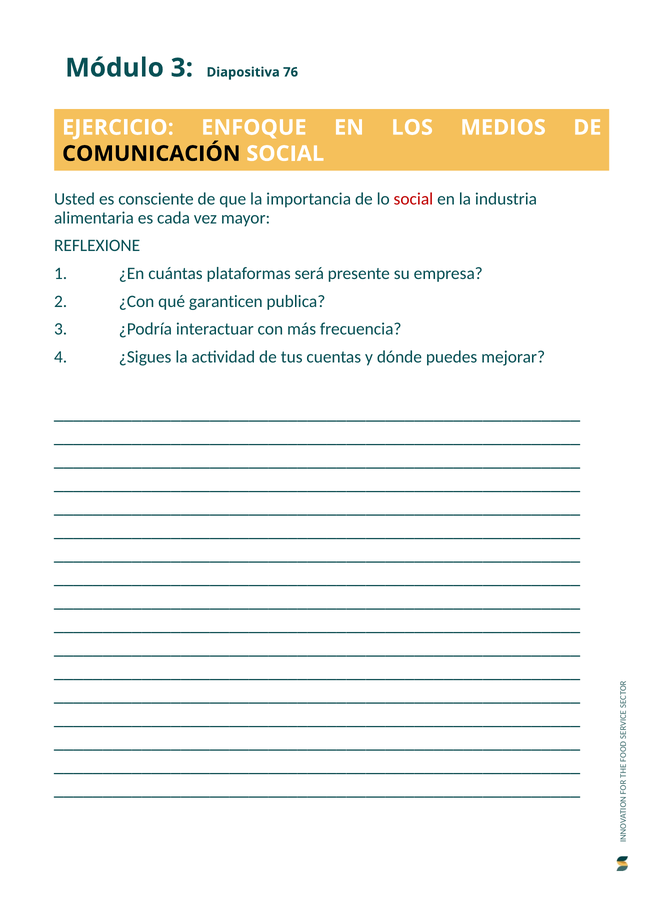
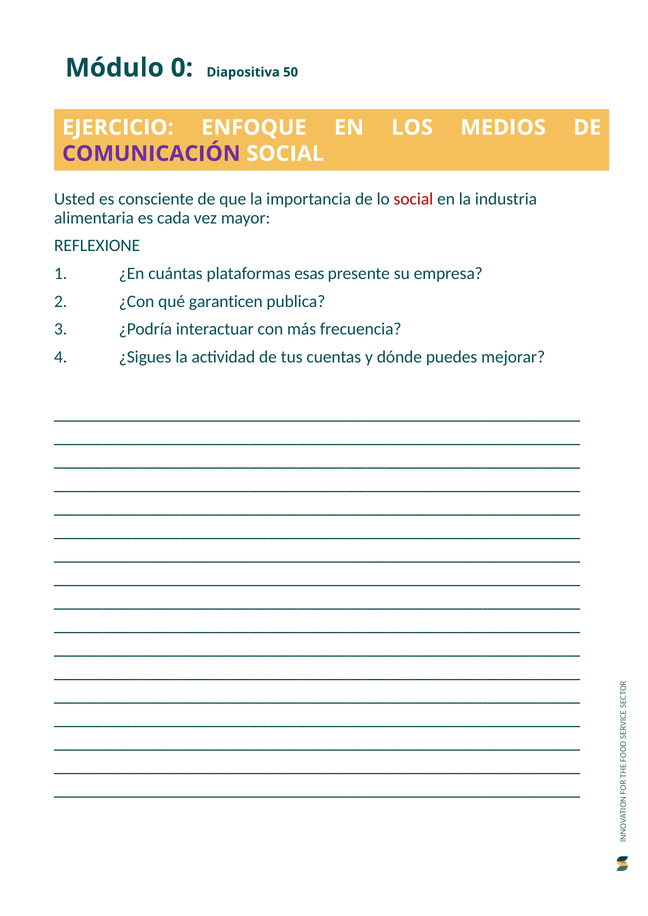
Módulo 3: 3 -> 0 (182, 68)
76: 76 -> 50 (291, 72)
COMUNICACIÓN colour: black -> purple (151, 154)
será: será -> esas (309, 274)
